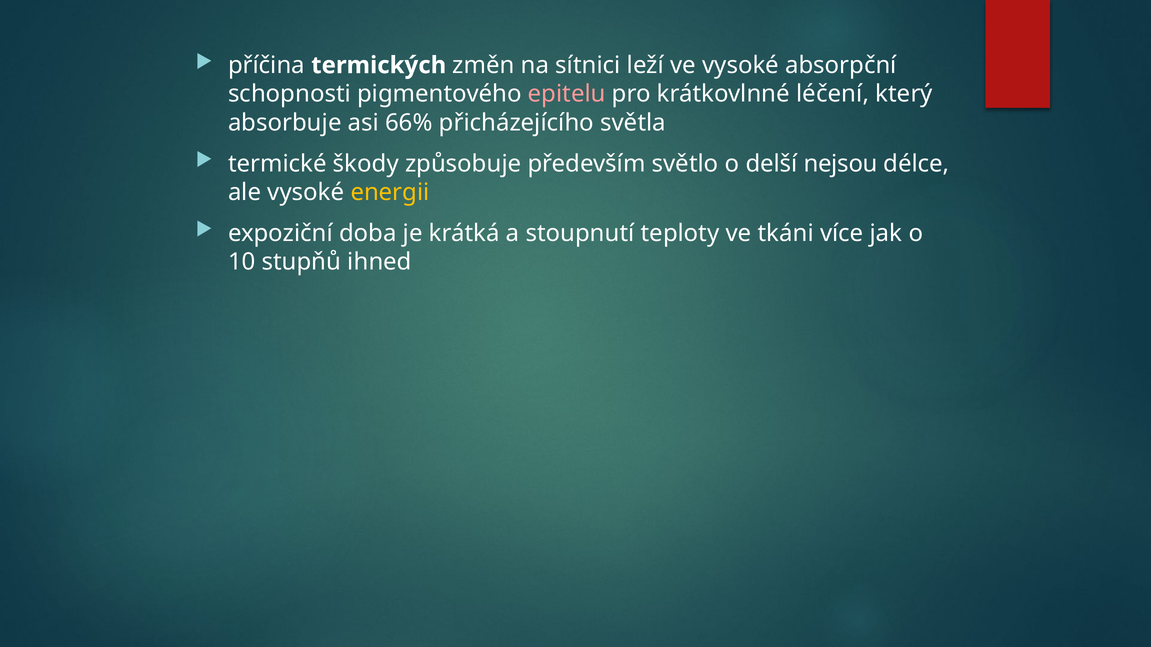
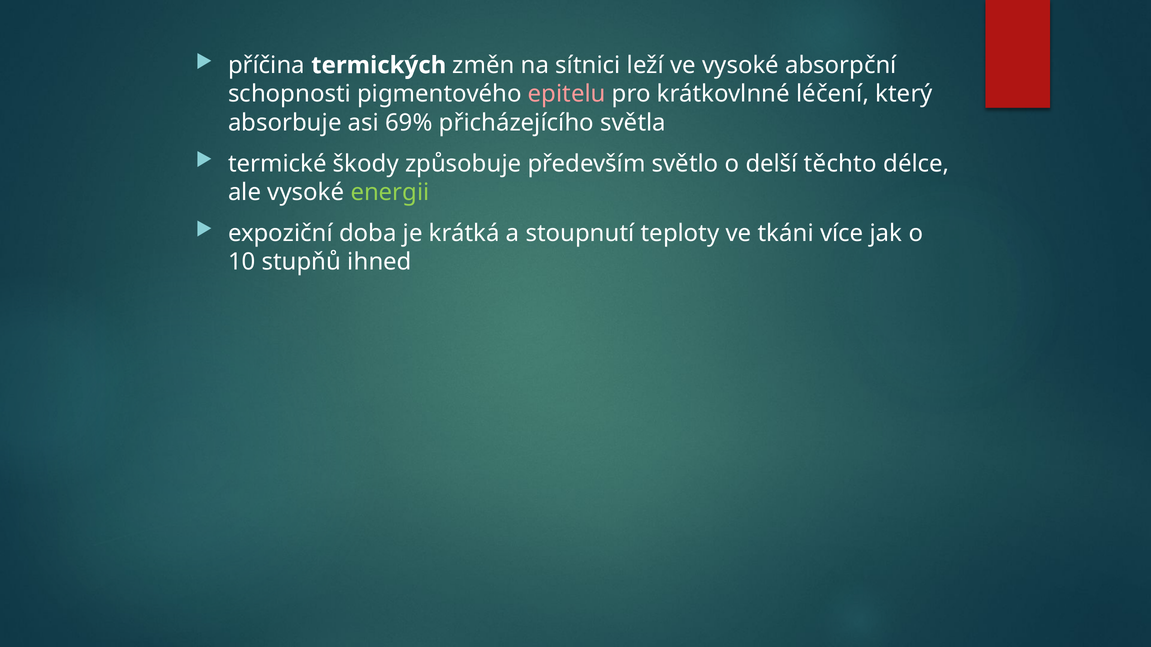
66%: 66% -> 69% (409, 123)
nejsou: nejsou -> těchto (840, 164)
energii colour: yellow -> light green (390, 192)
